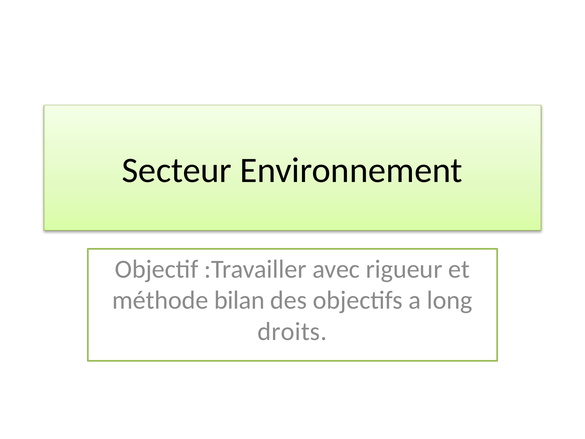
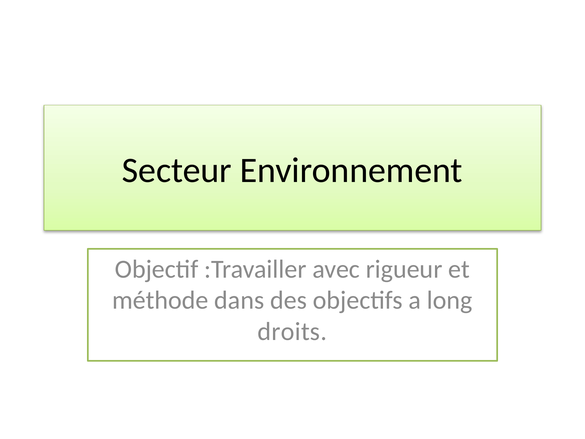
bilan: bilan -> dans (239, 300)
